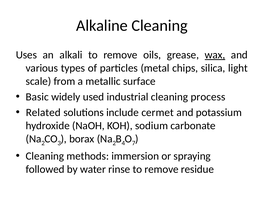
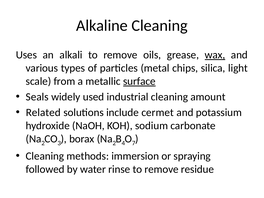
surface underline: none -> present (139, 81)
Basic: Basic -> Seals (37, 97)
process: process -> amount (208, 97)
